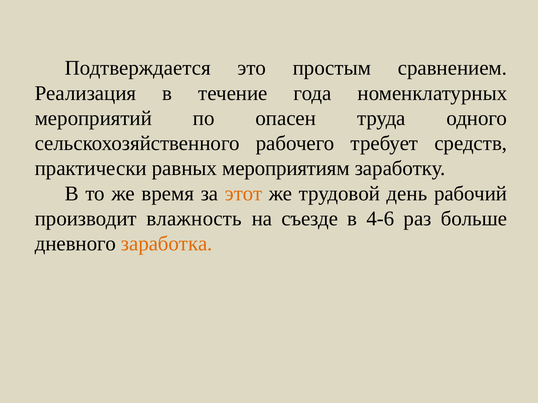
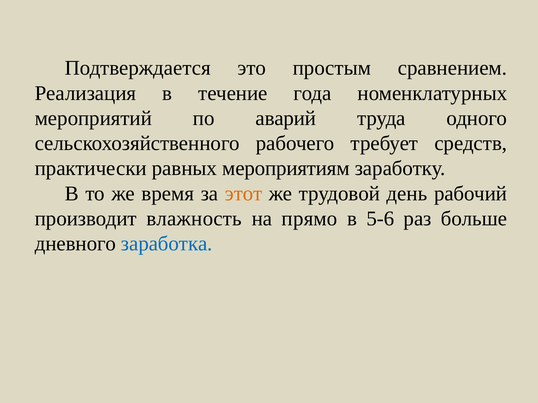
опасен: опасен -> аварий (286, 118)
съезде: съезде -> прямо (310, 219)
4-6: 4-6 -> 5-6 (380, 219)
заработка colour: orange -> blue (167, 244)
